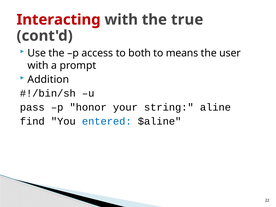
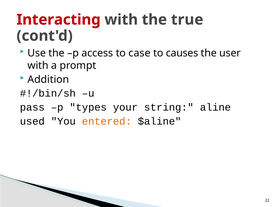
both: both -> case (140, 53)
means: means -> causes (182, 53)
honor: honor -> types (88, 107)
find: find -> used (32, 121)
entered colour: blue -> orange (107, 121)
